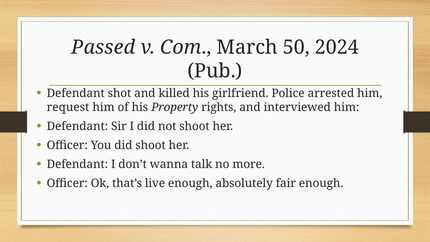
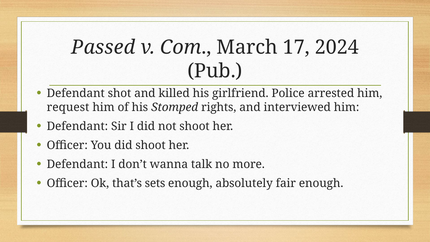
50: 50 -> 17 (296, 47)
Property: Property -> Stomped (175, 107)
live: live -> sets (155, 183)
